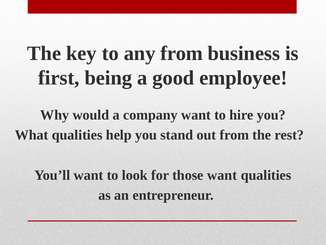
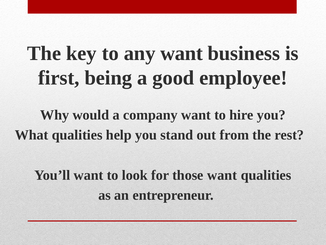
any from: from -> want (182, 53)
